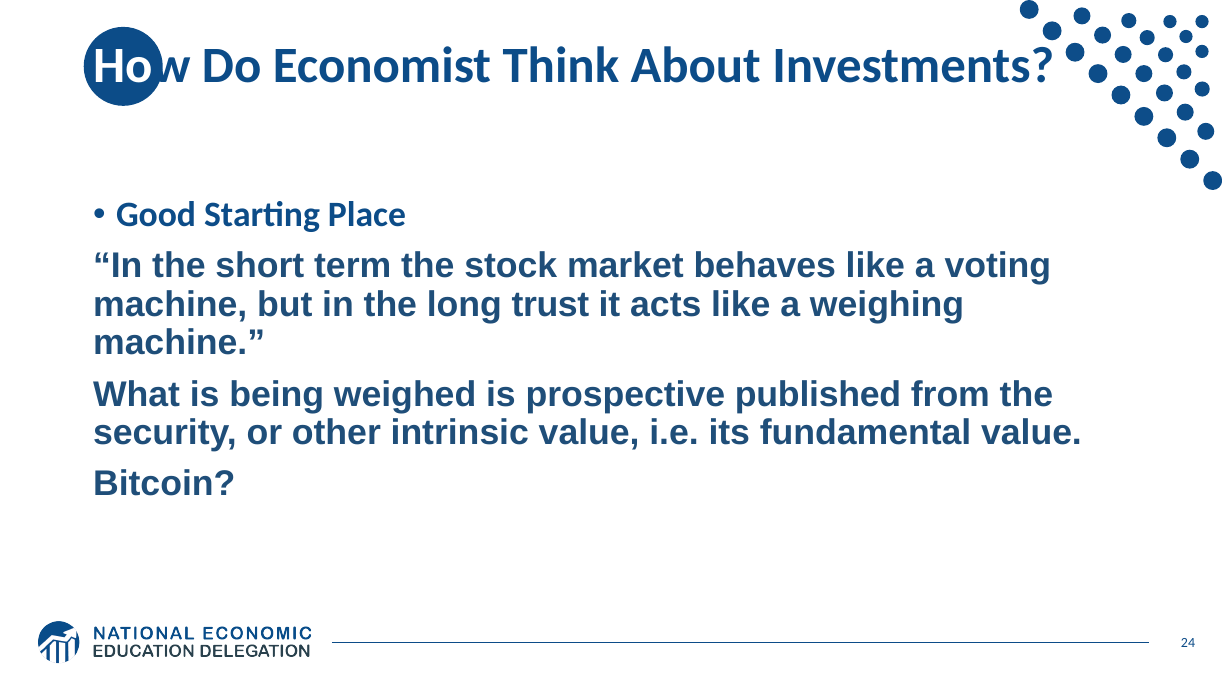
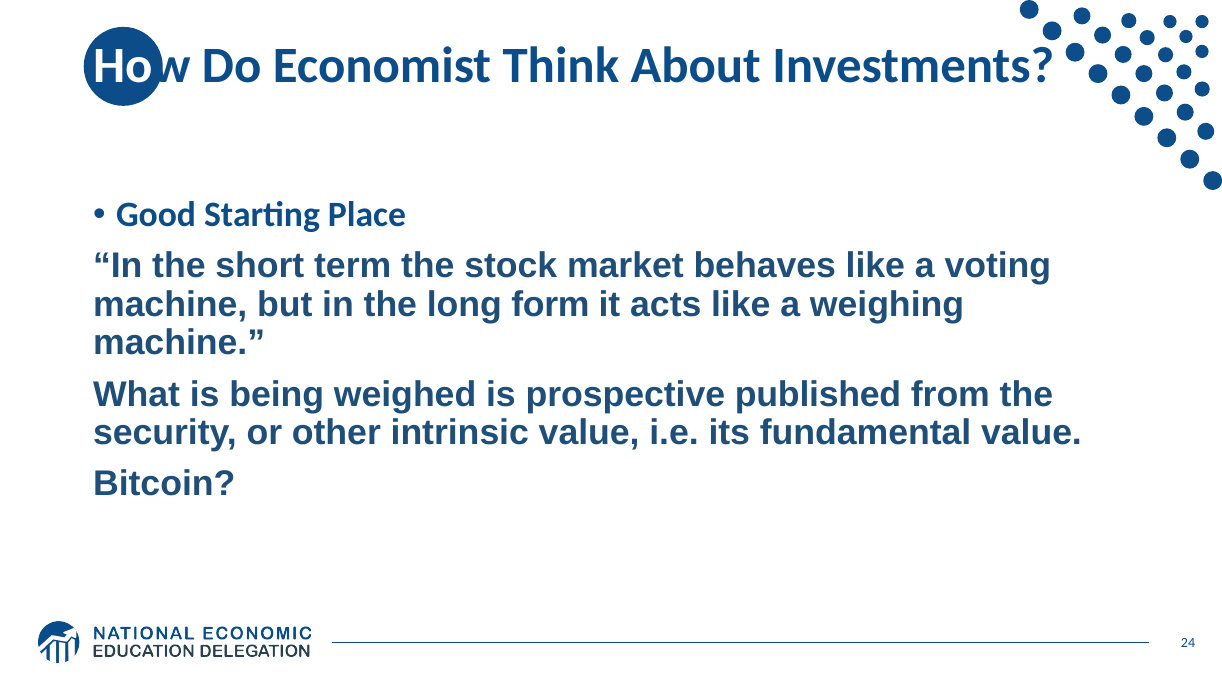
trust: trust -> form (550, 305)
